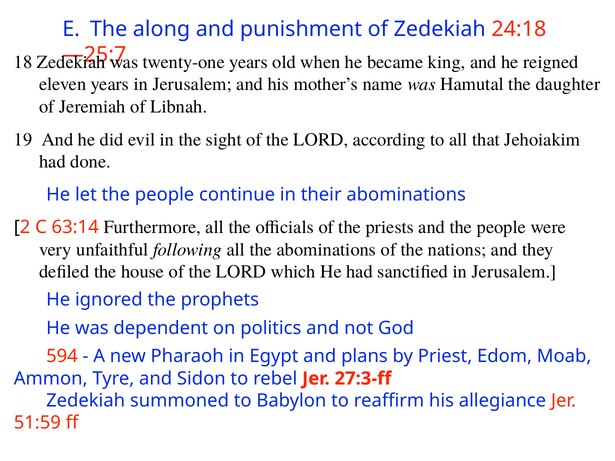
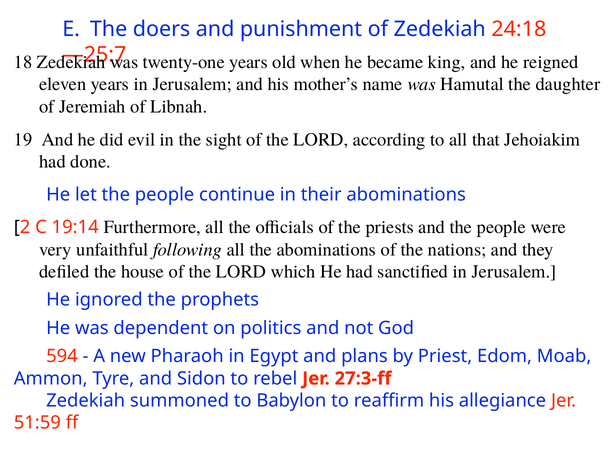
along: along -> doers (162, 29)
63:14: 63:14 -> 19:14 (75, 227)
